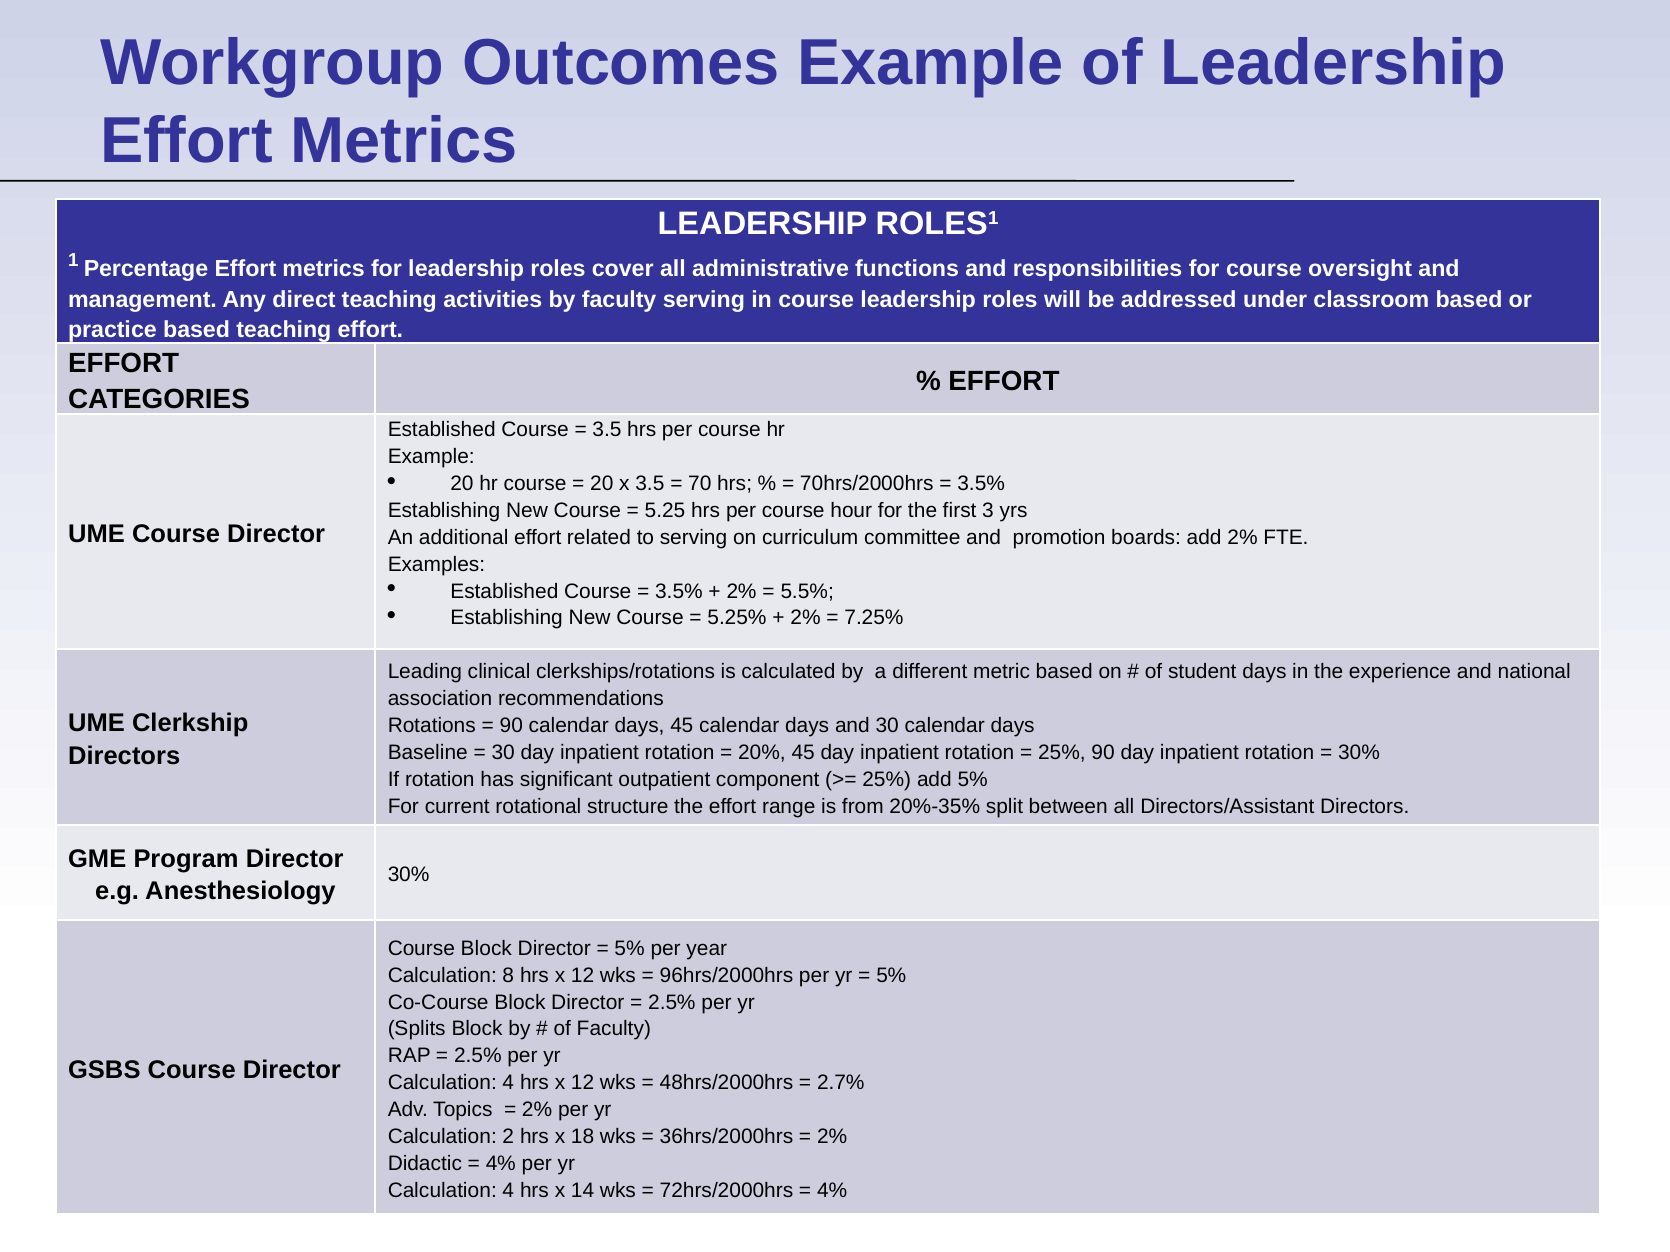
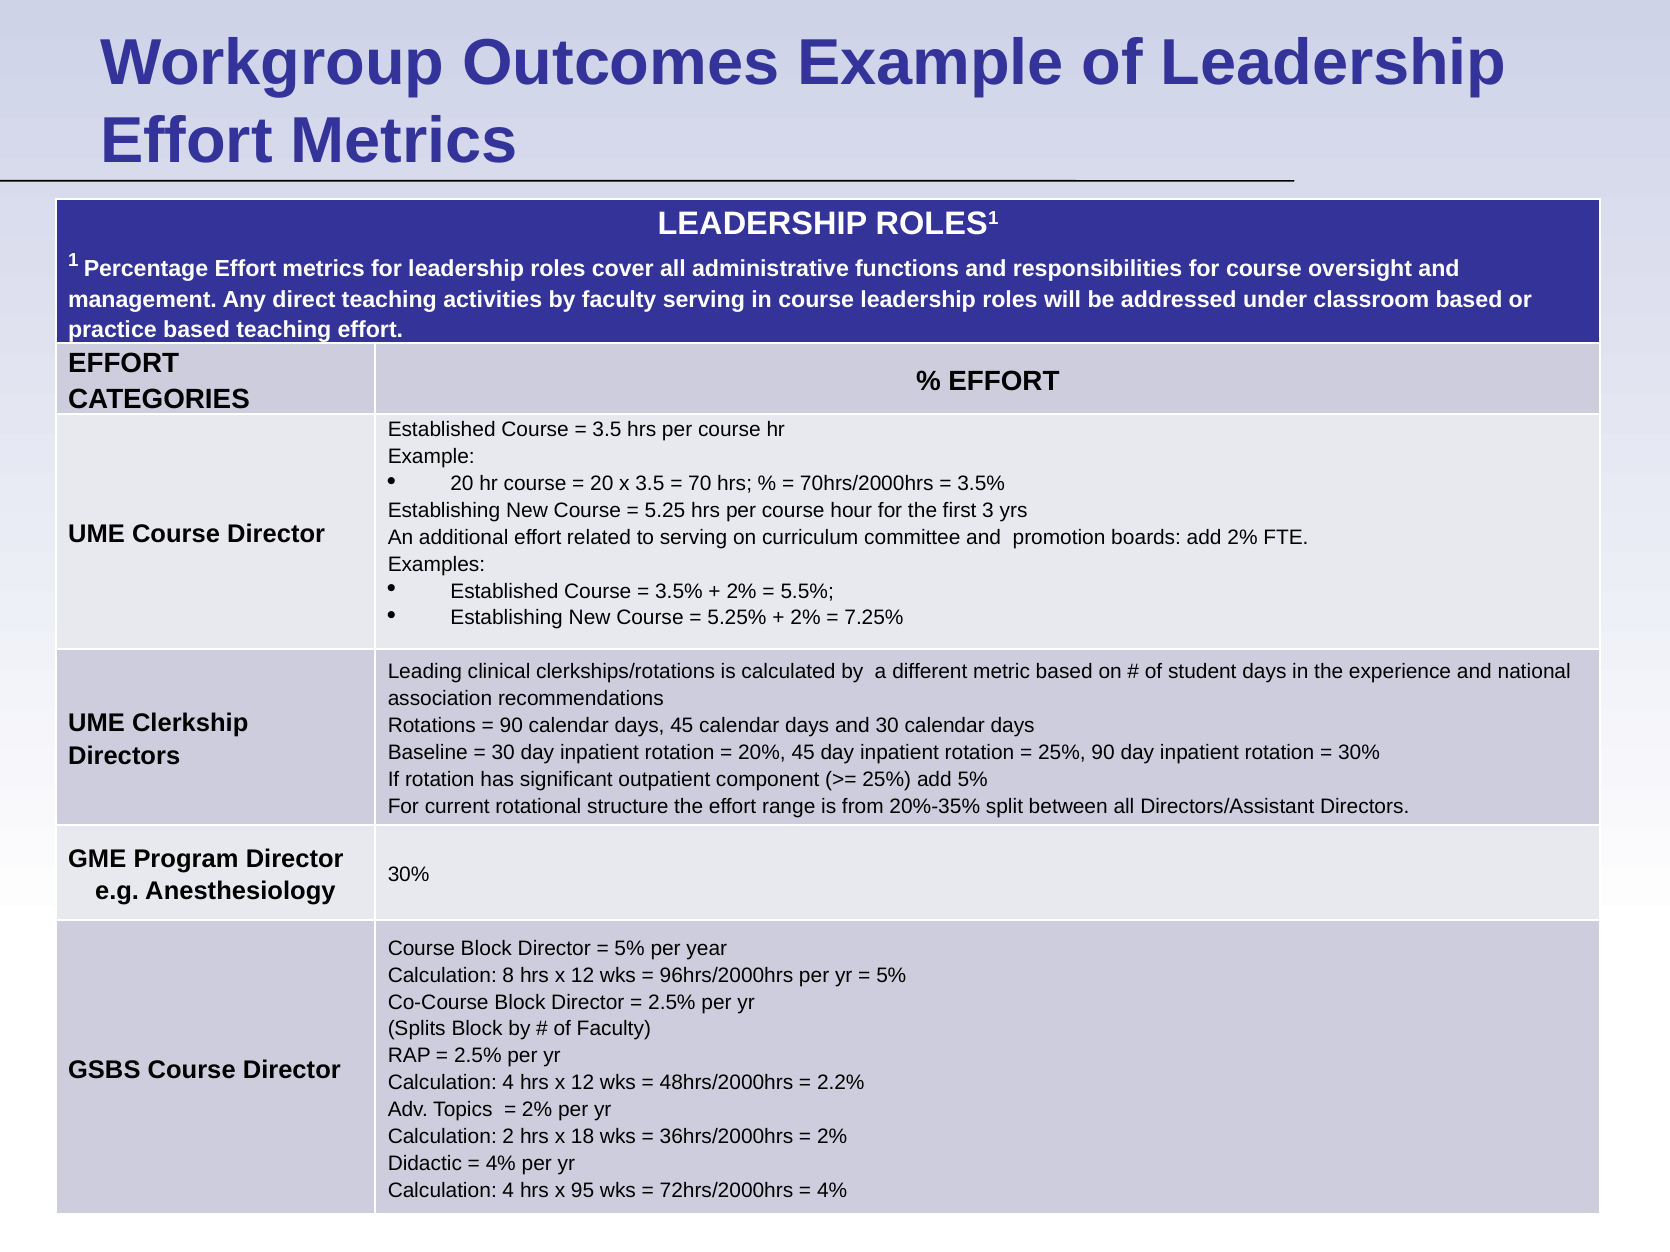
2.7%: 2.7% -> 2.2% (841, 1083)
14: 14 -> 95 (583, 1191)
